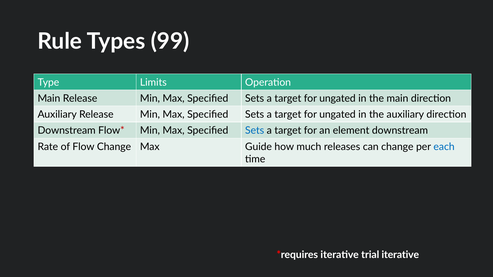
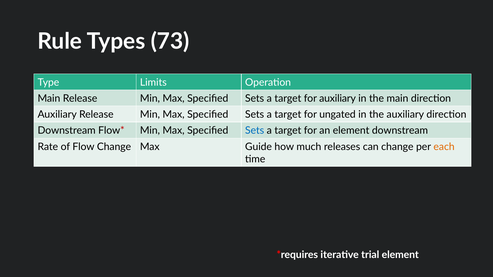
99: 99 -> 73 (170, 41)
ungated: ungated -> auxiliary (338, 99)
each colour: blue -> orange (444, 147)
trial iterative: iterative -> element (400, 255)
